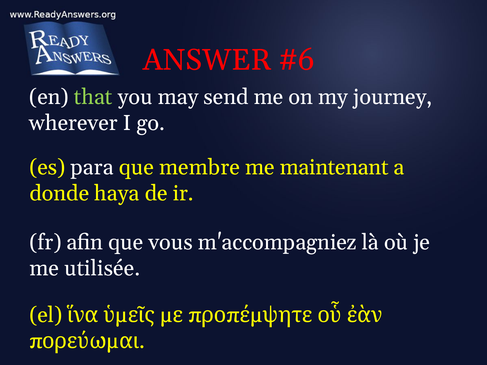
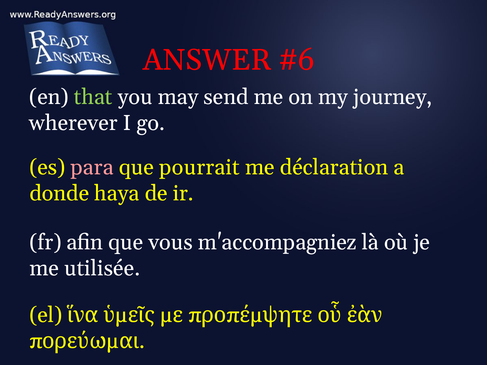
para colour: white -> pink (92, 168)
membre: membre -> pourrait (199, 168)
maintenant: maintenant -> déclaration (334, 168)
